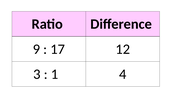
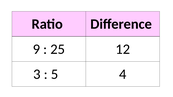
17: 17 -> 25 (58, 49)
1: 1 -> 5 (55, 74)
